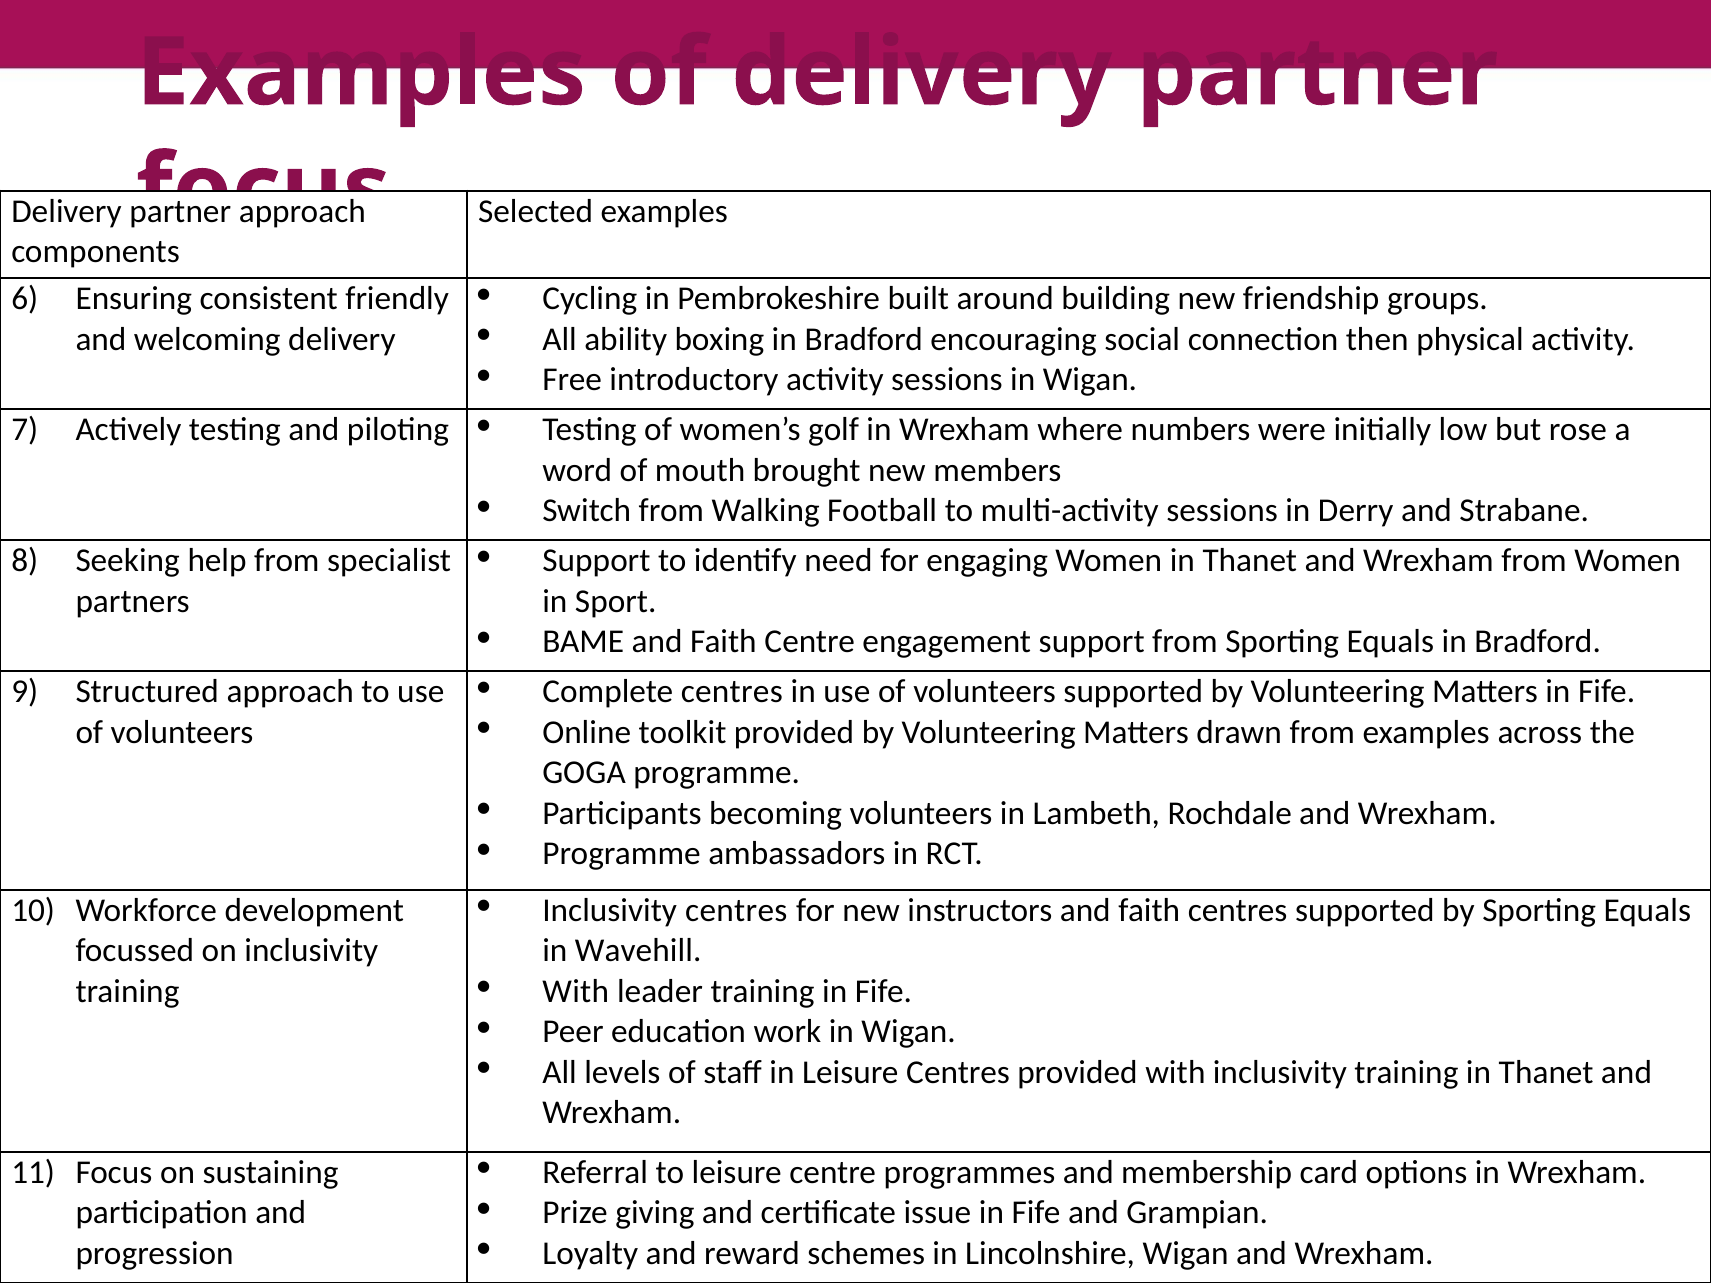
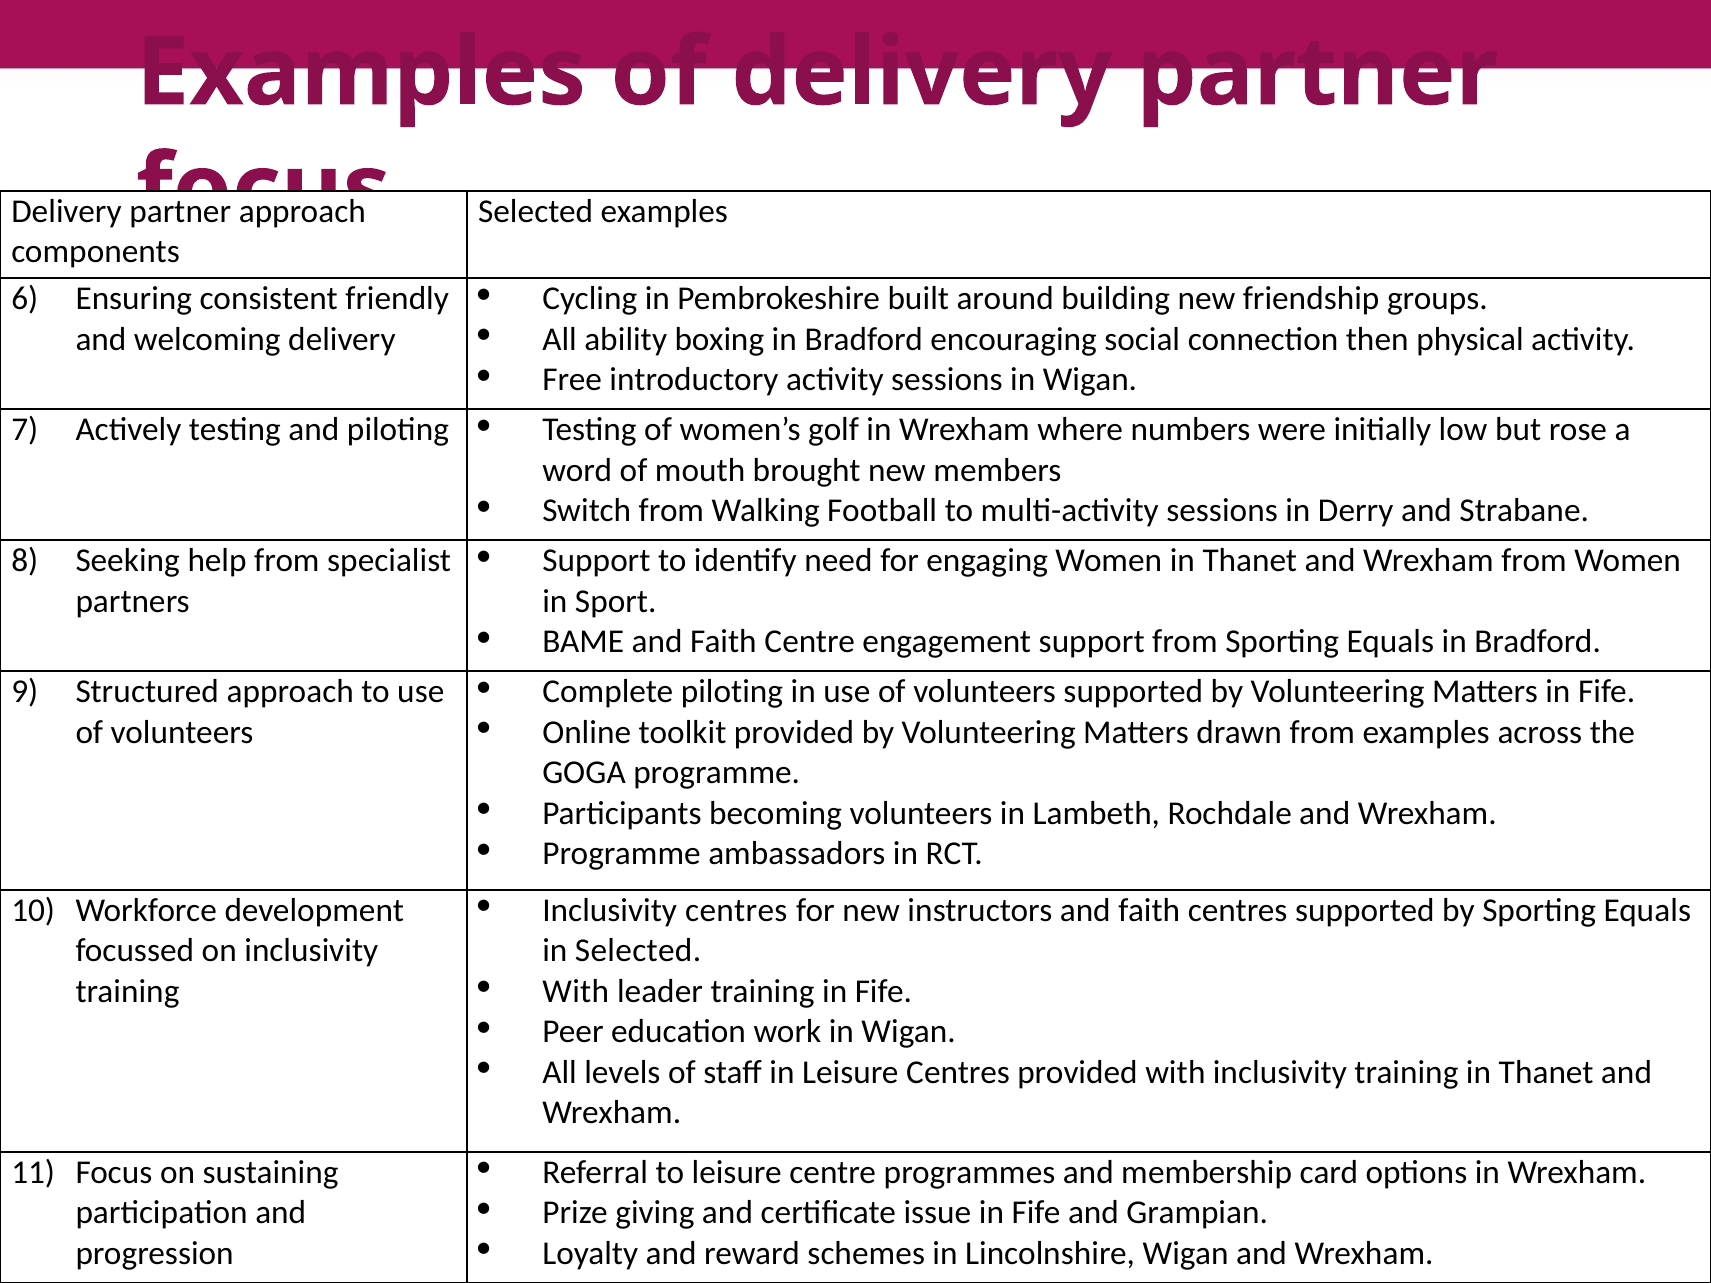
Complete centres: centres -> piloting (732, 692)
in Wavehill: Wavehill -> Selected (638, 951)
